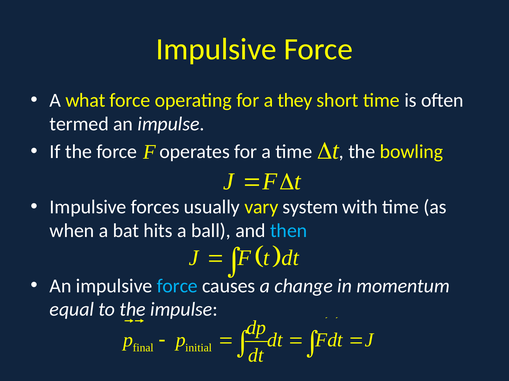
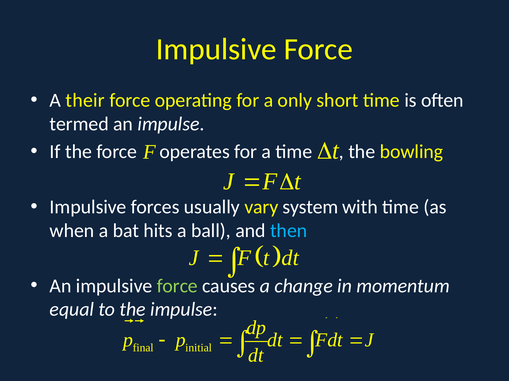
what: what -> their (85, 101)
they: they -> only (295, 101)
force colour: light blue -> light green (177, 286)
